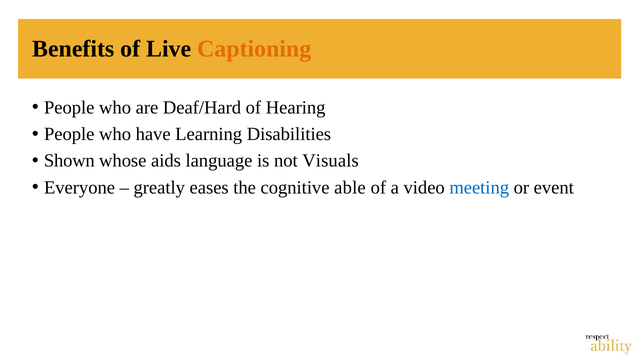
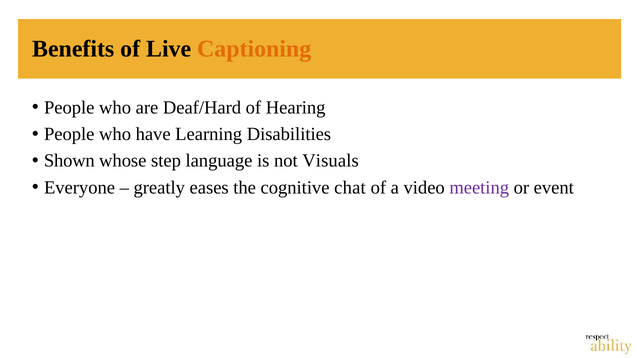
aids: aids -> step (166, 161)
able: able -> chat (350, 188)
meeting colour: blue -> purple (479, 188)
